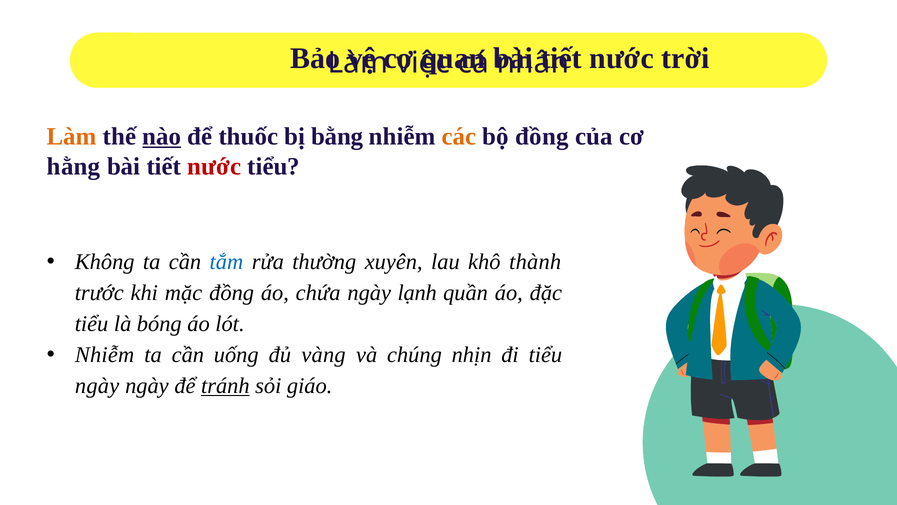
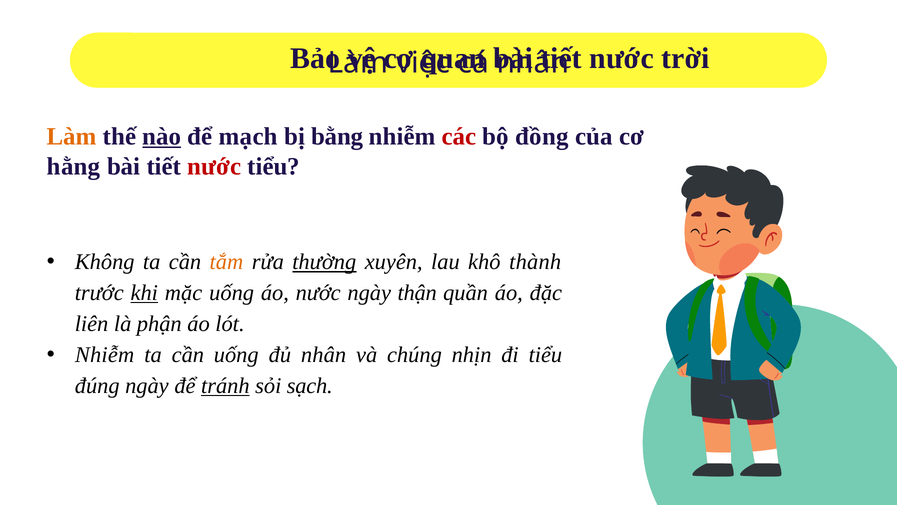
thuốc: thuốc -> mạch (248, 136)
các colour: orange -> red (459, 136)
tắm colour: blue -> orange (226, 262)
thường underline: none -> present (324, 262)
khi underline: none -> present (144, 293)
mặc đồng: đồng -> uống (232, 293)
áo chứa: chứa -> nước (318, 293)
lạnh: lạnh -> thận (417, 293)
tiểu: tiểu -> liên (92, 324)
bóng: bóng -> phận (159, 324)
đủ vàng: vàng -> nhân (324, 355)
ngày: ngày -> đúng (97, 385)
giáo: giáo -> sạch (310, 385)
